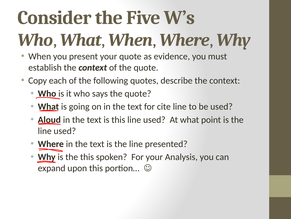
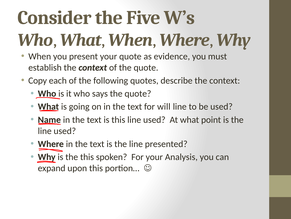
cite: cite -> will (164, 106)
Aloud: Aloud -> Name (49, 119)
